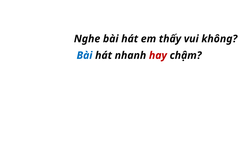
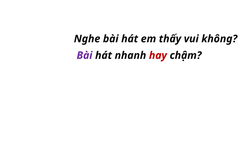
Bài colour: blue -> purple (85, 55)
